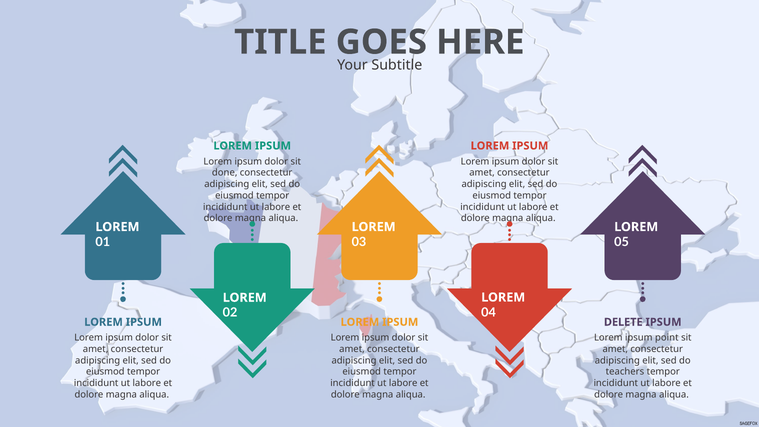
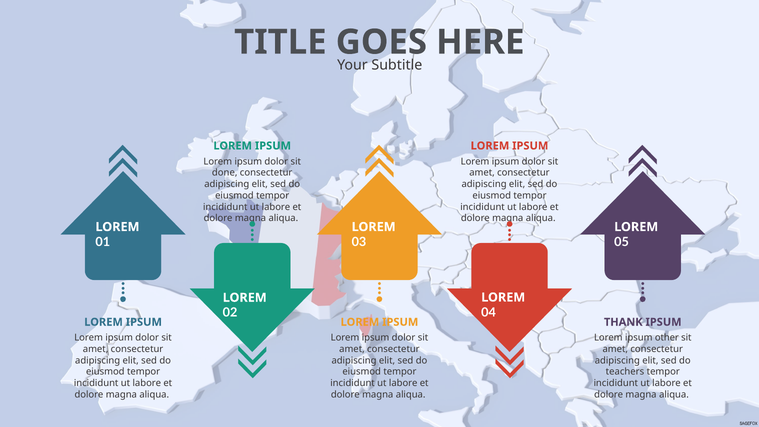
DELETE: DELETE -> THANK (623, 322)
point: point -> other (667, 338)
